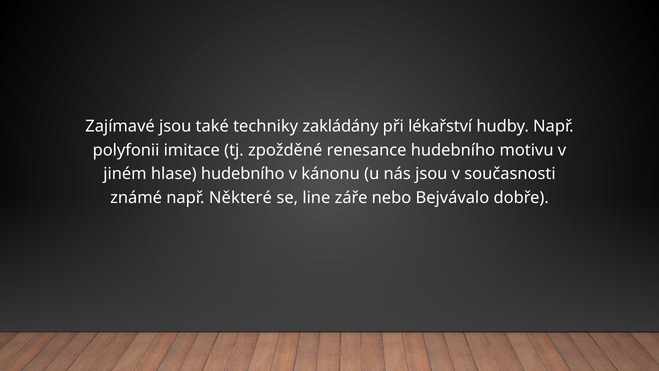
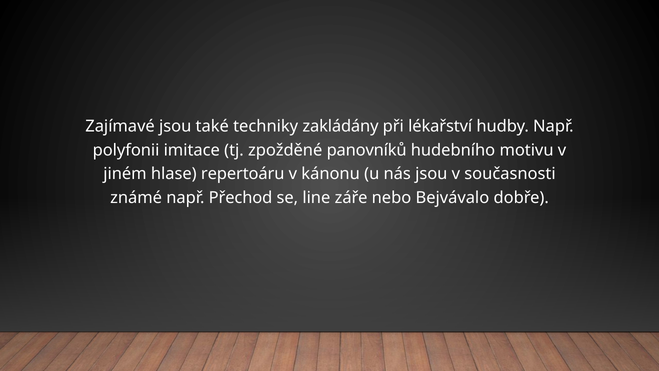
renesance: renesance -> panovníků (367, 150)
hlase hudebního: hudebního -> repertoáru (243, 174)
Některé: Některé -> Přechod (241, 198)
